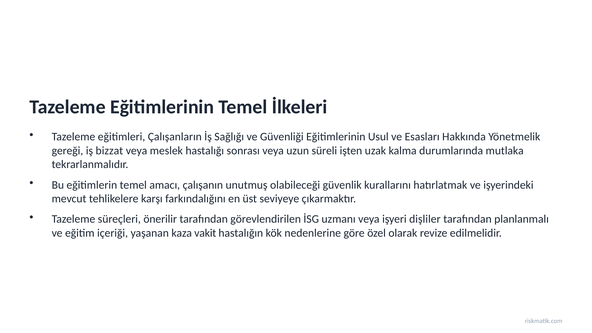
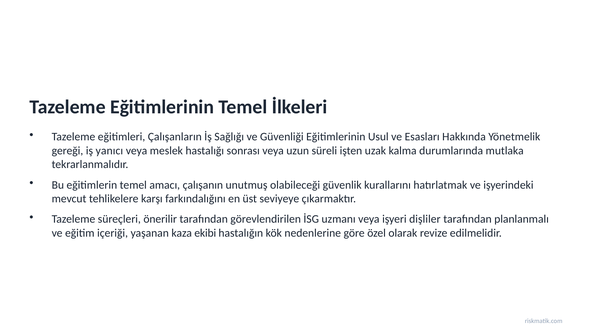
bizzat: bizzat -> yanıcı (109, 151)
vakit: vakit -> ekibi (205, 233)
